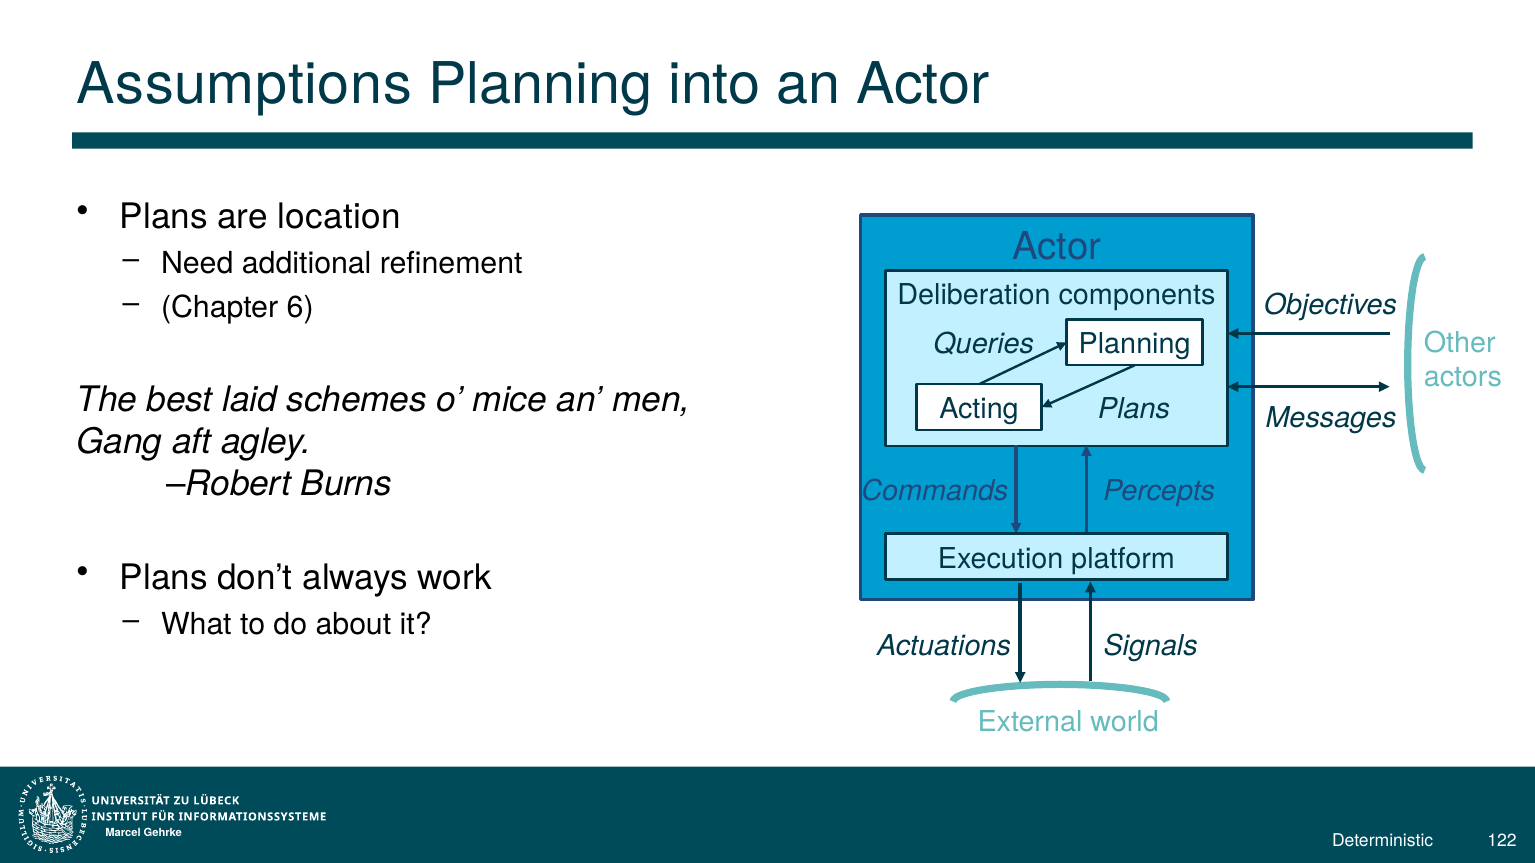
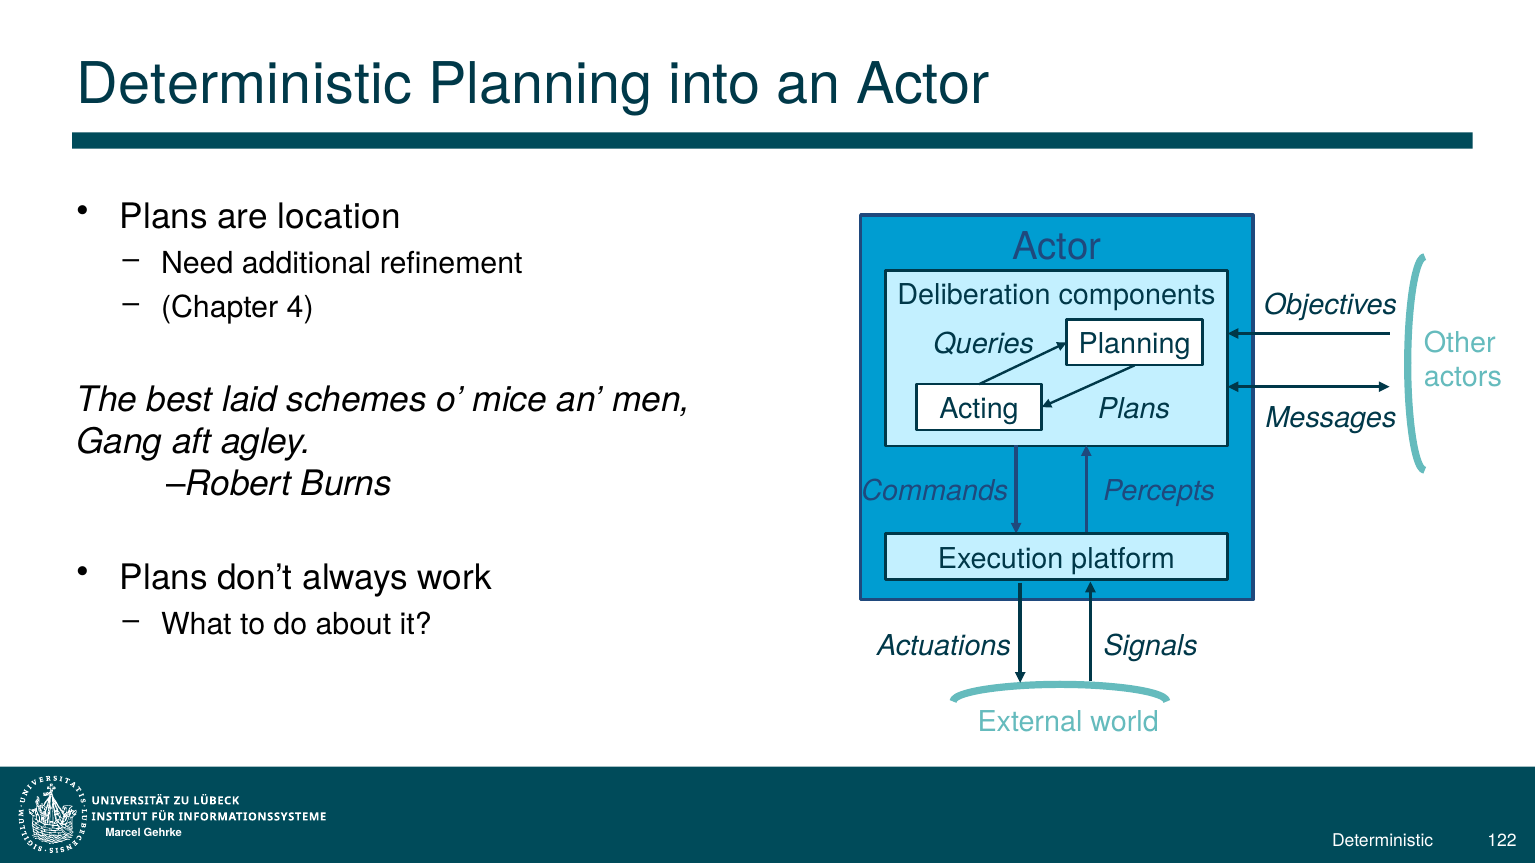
Assumptions: Assumptions -> Deterministic (244, 85)
6: 6 -> 4 (300, 307)
